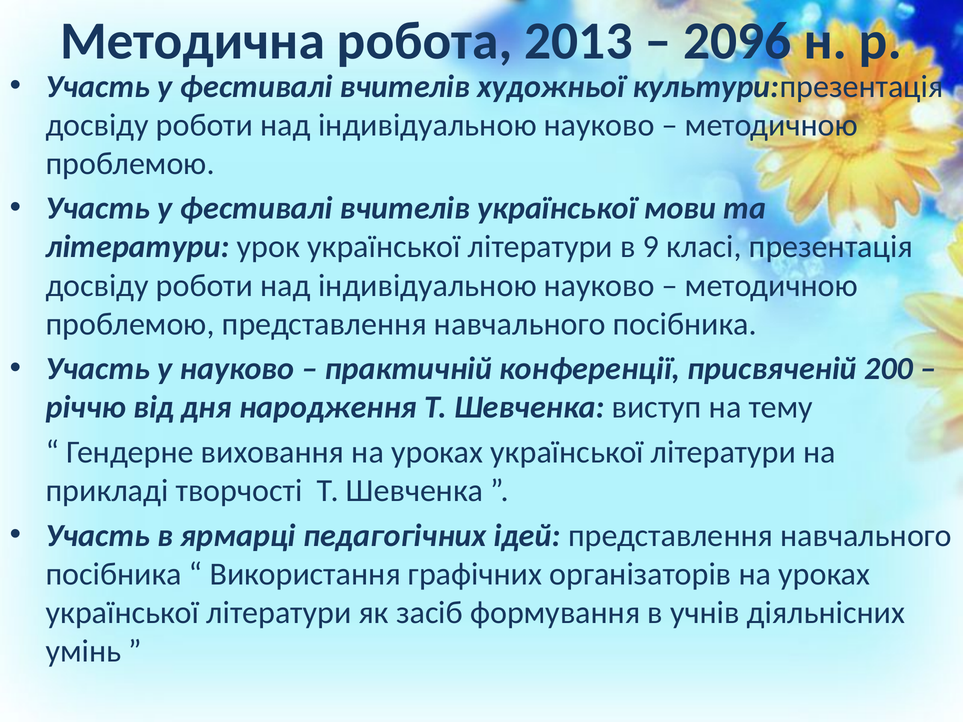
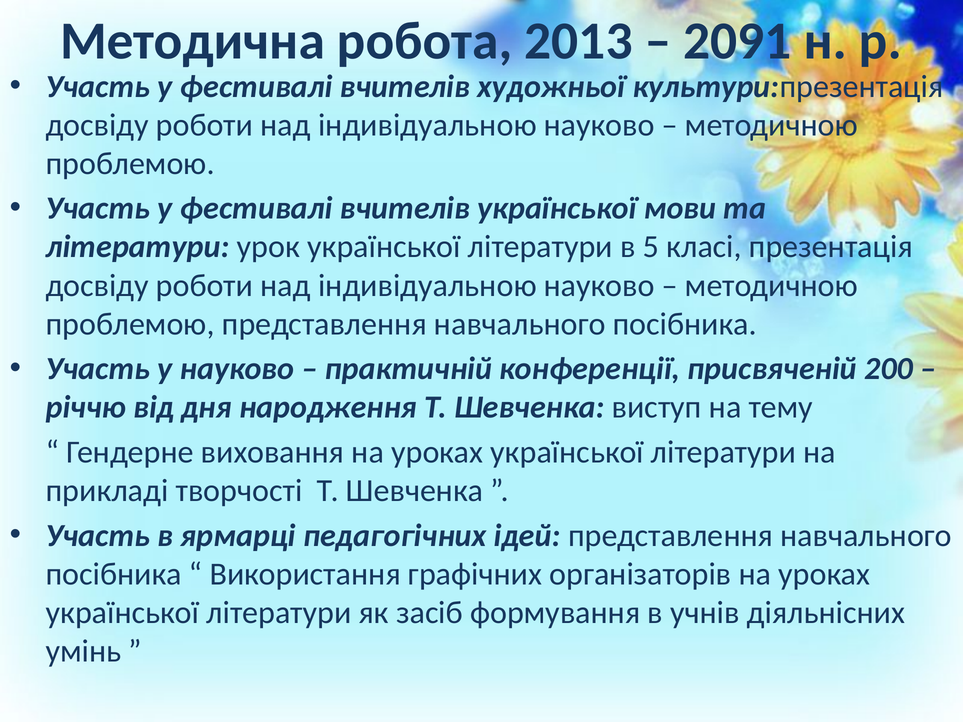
2096: 2096 -> 2091 (737, 41)
9: 9 -> 5 (651, 247)
